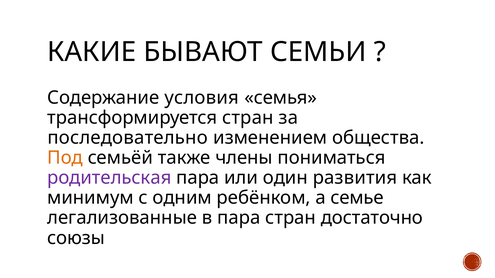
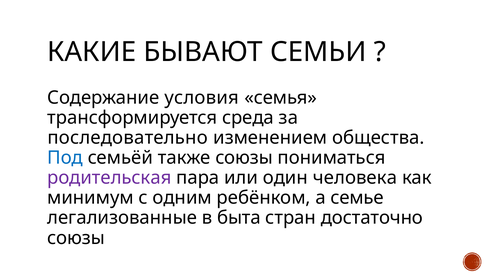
трансформируется стран: стран -> среда (248, 118)
Под colour: orange -> blue (65, 158)
также члены: члены -> союзы (244, 158)
развития: развития -> человека (355, 178)
в пара: пара -> быта (239, 218)
